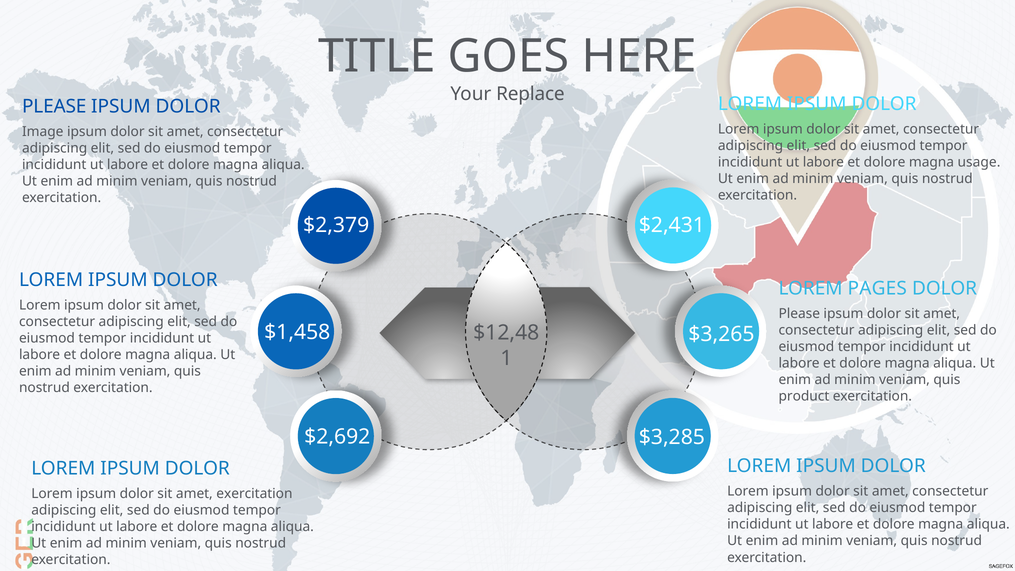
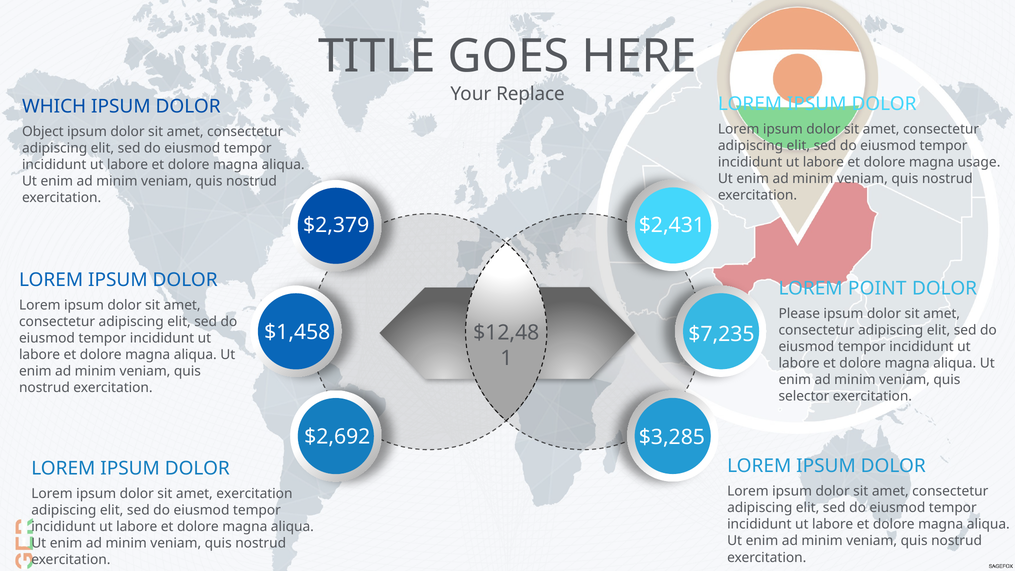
PLEASE: PLEASE -> WHICH (54, 106)
Image: Image -> Object (43, 132)
PAGES: PAGES -> POINT (877, 289)
$3,265: $3,265 -> $7,235 (721, 334)
product: product -> selector (804, 396)
